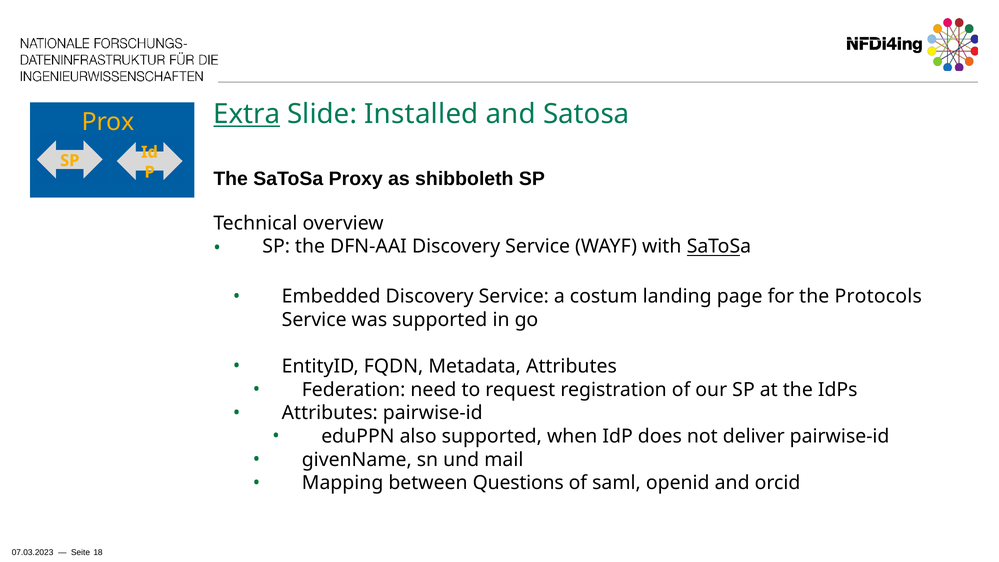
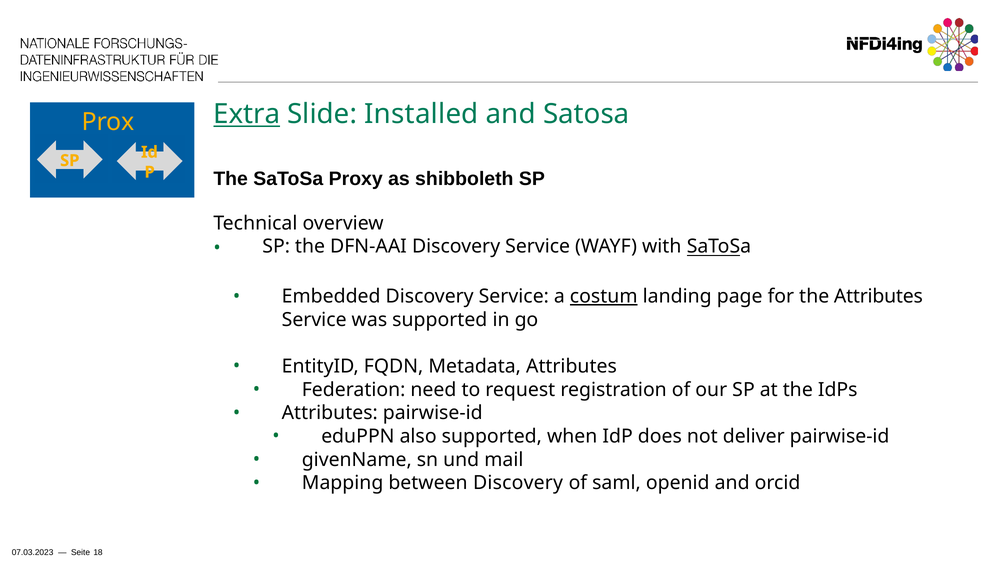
costum underline: none -> present (604, 296)
the Protocols: Protocols -> Attributes (878, 296)
between Questions: Questions -> Discovery (518, 483)
